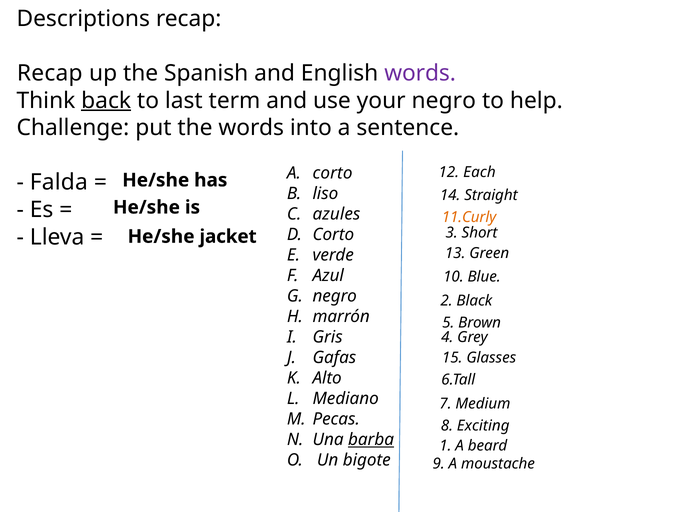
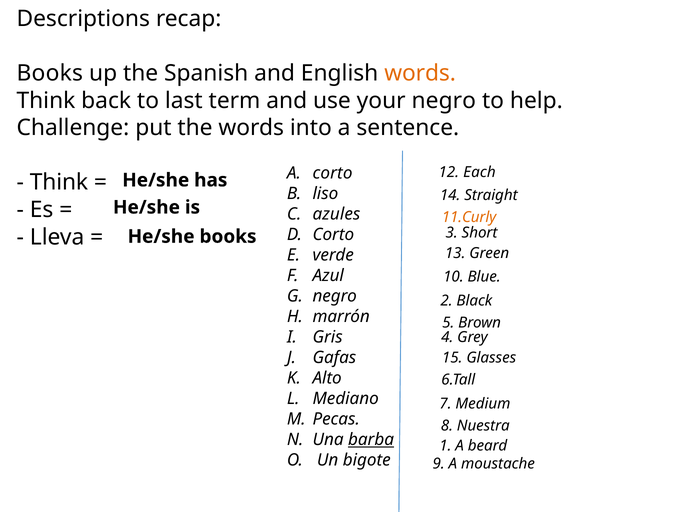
Recap: Recap -> Books (50, 73)
words colour: purple -> orange (420, 73)
back underline: present -> none (106, 101)
Falda: Falda -> Think (59, 183)
He/she jacket: jacket -> books (228, 237)
Exciting: Exciting -> Nuestra (483, 426)
